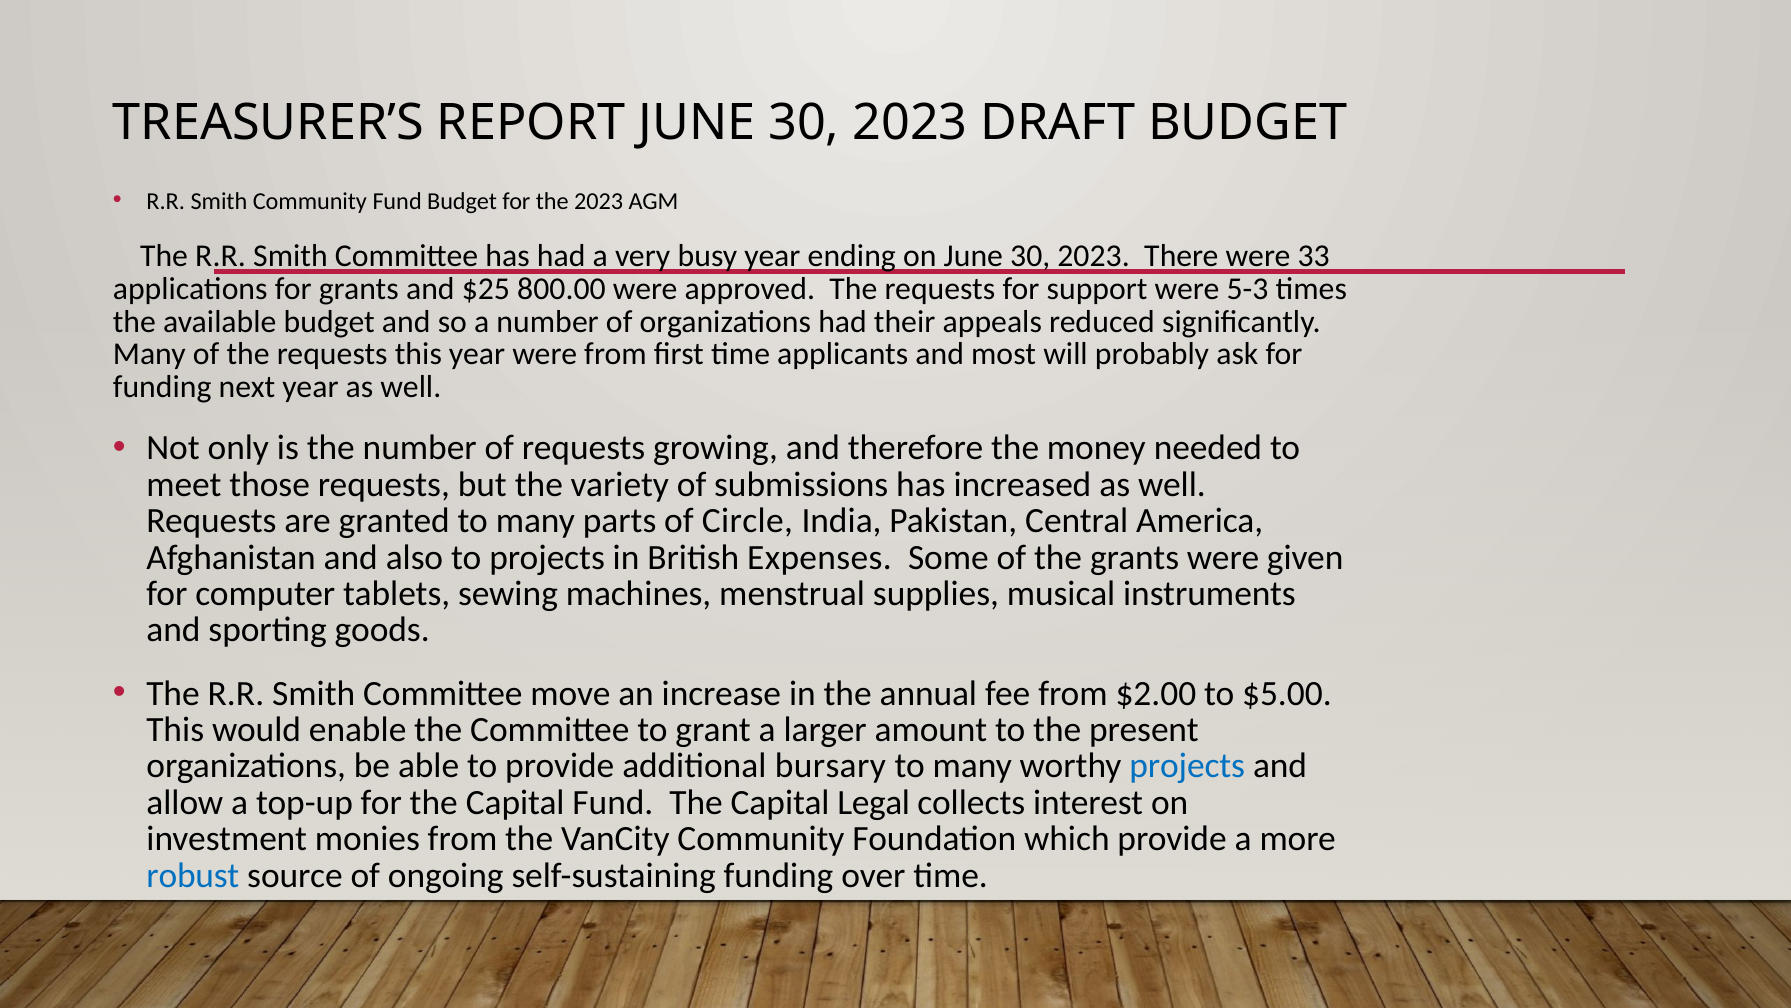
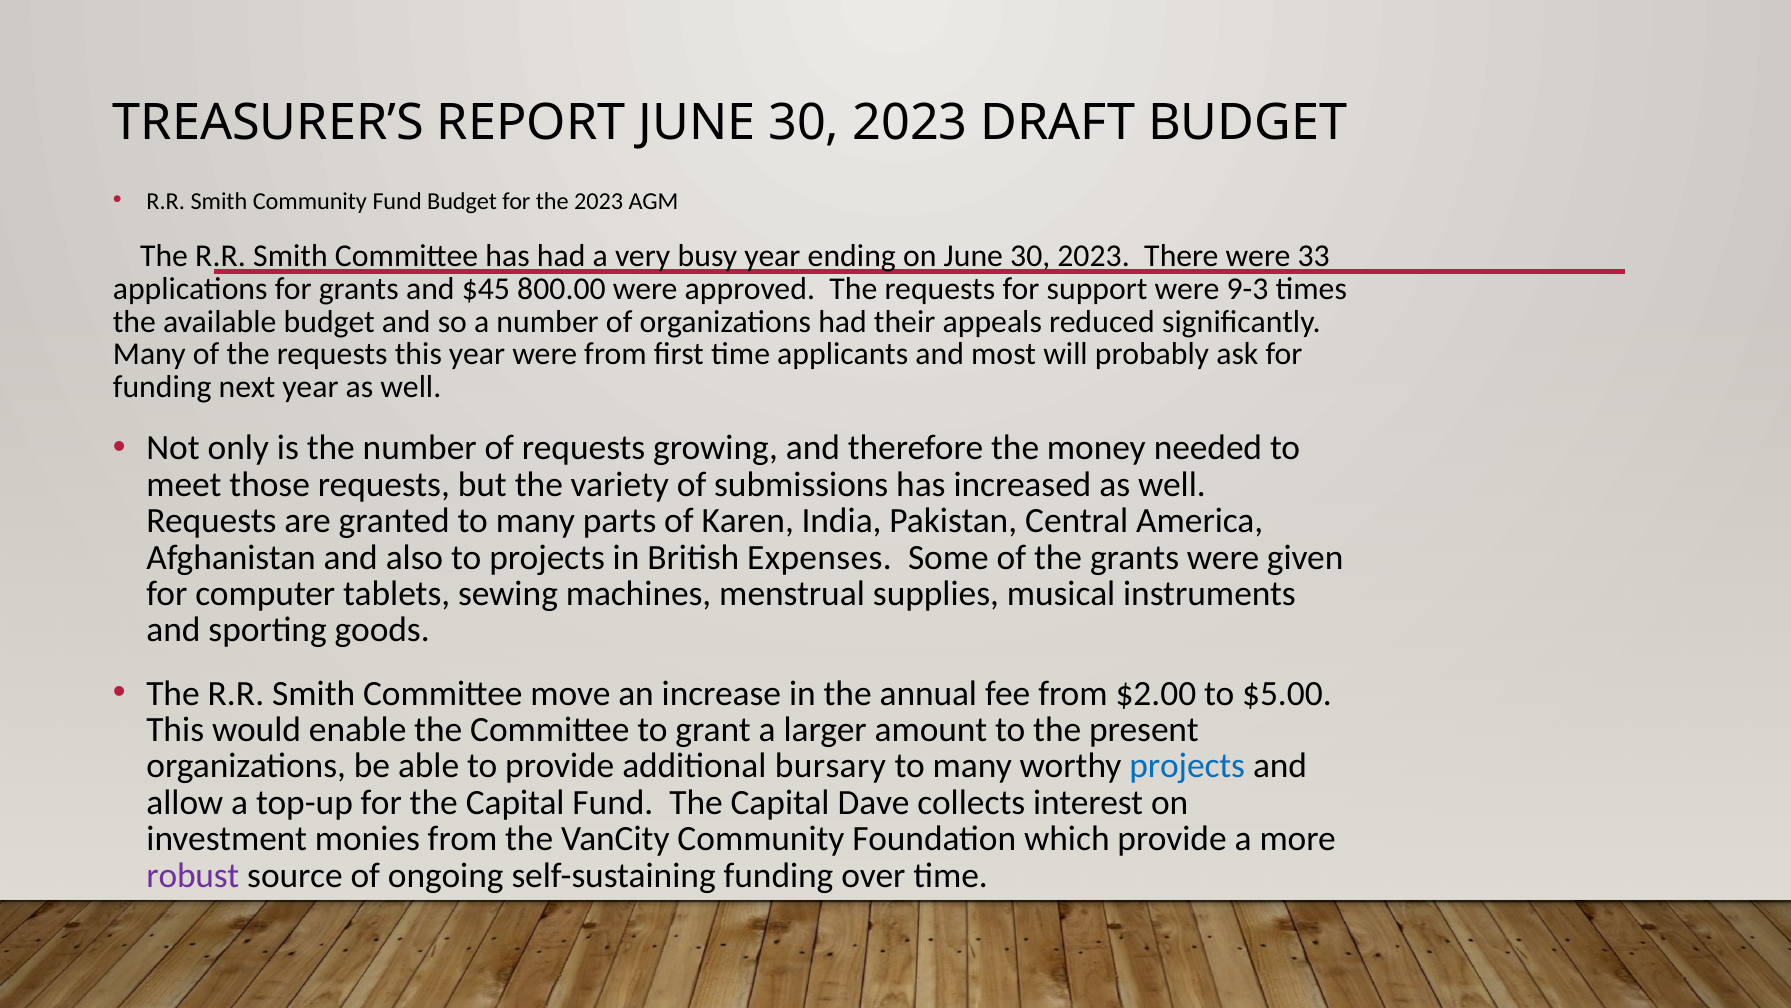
$25: $25 -> $45 (486, 289)
5-3: 5-3 -> 9-3 (1247, 289)
Circle: Circle -> Karen (748, 521)
Legal: Legal -> Dave (874, 802)
robust colour: blue -> purple (193, 875)
